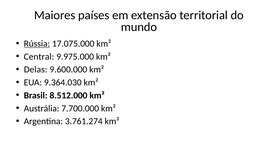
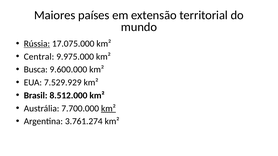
Delas: Delas -> Busca (36, 70)
9.364.030: 9.364.030 -> 7.529.929 (63, 83)
km² underline: none -> present (108, 109)
